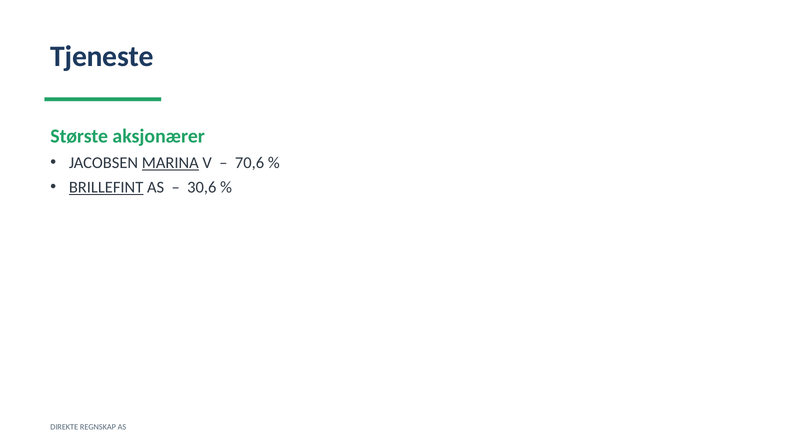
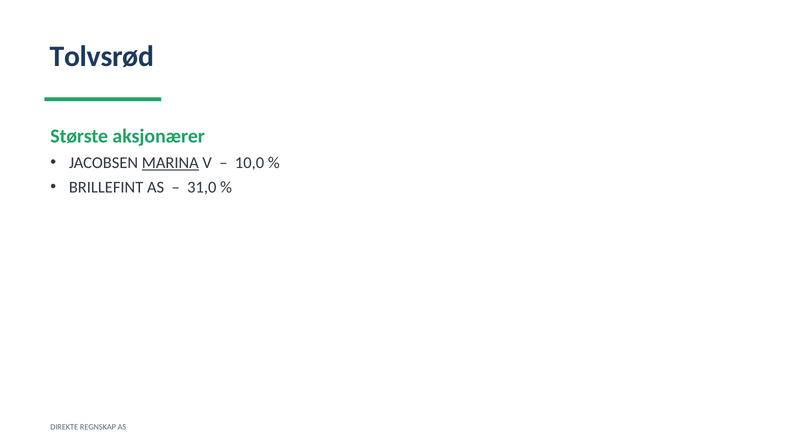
Tjeneste: Tjeneste -> Tolvsrød (102, 56)
70,6: 70,6 -> 10,0 (250, 163)
BRILLEFINT underline: present -> none (106, 187)
30,6: 30,6 -> 31,0 (202, 187)
